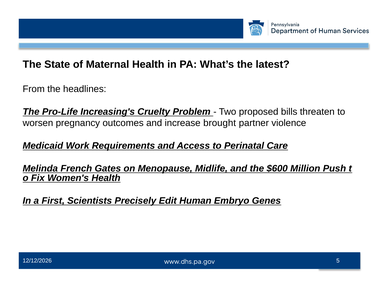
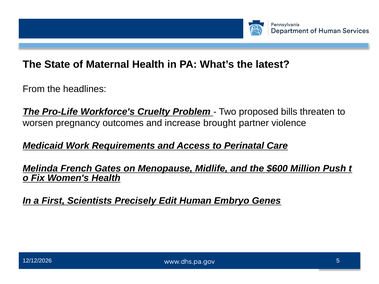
Increasing's: Increasing's -> Workforce's (108, 112)
